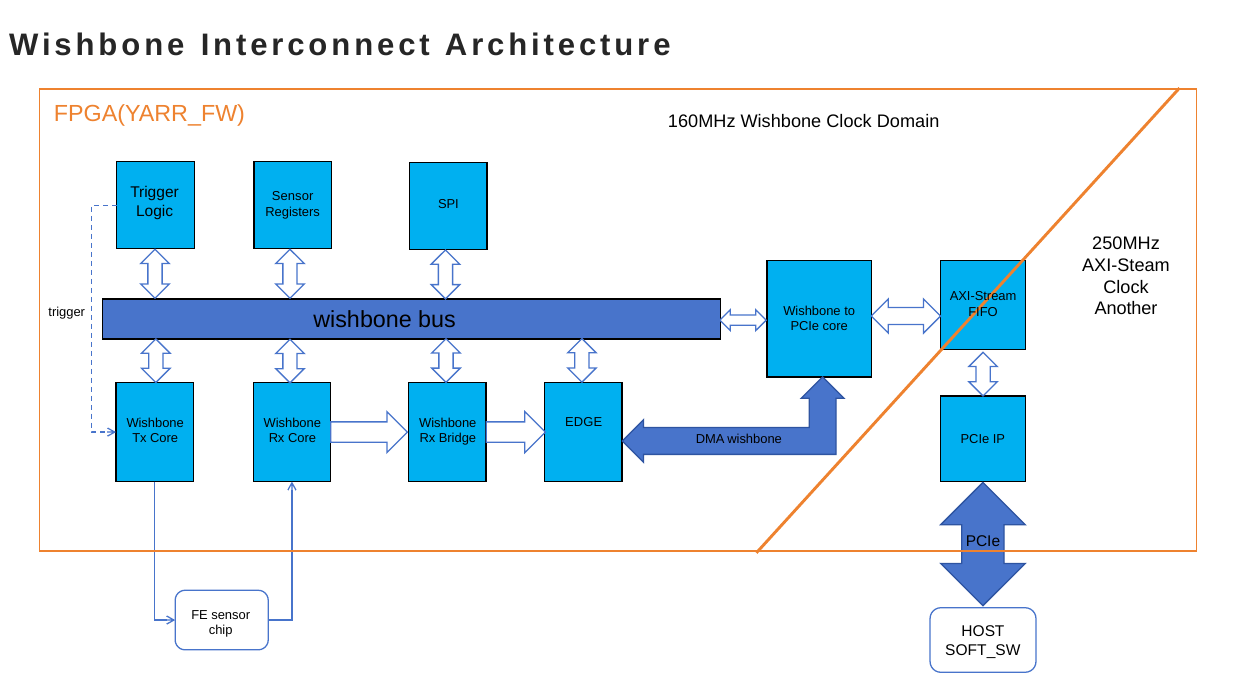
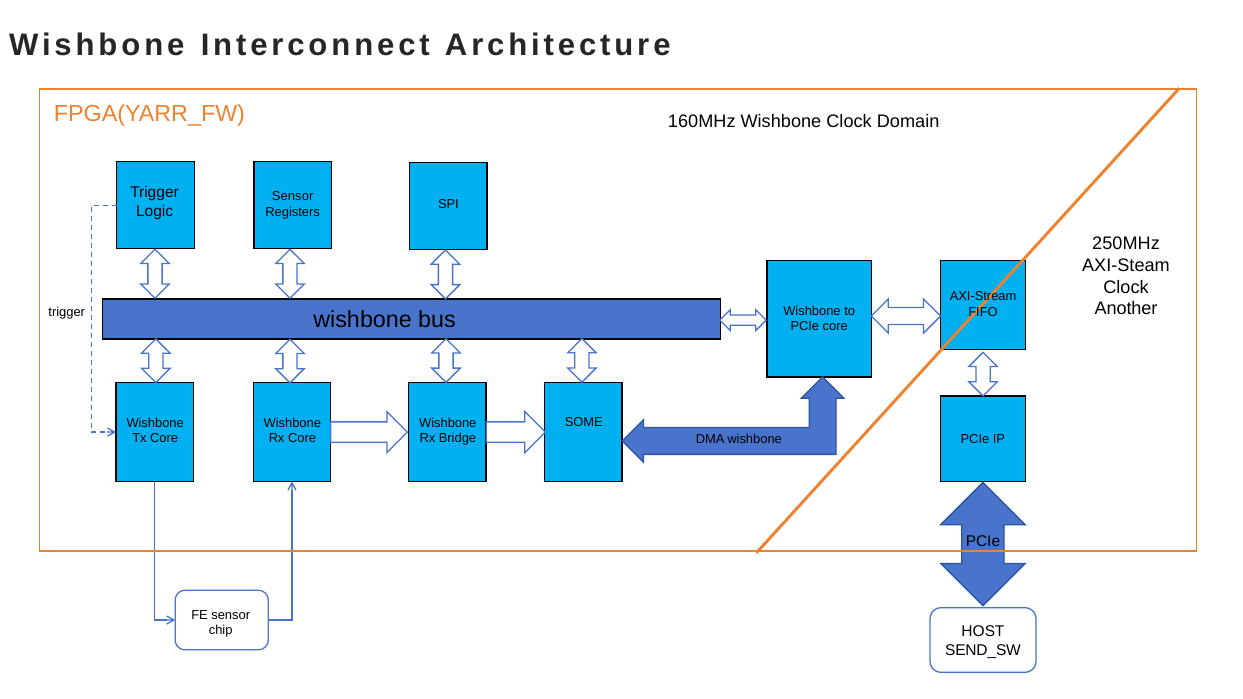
EDGE: EDGE -> SOME (584, 423)
SOFT_SW: SOFT_SW -> SEND_SW (983, 650)
